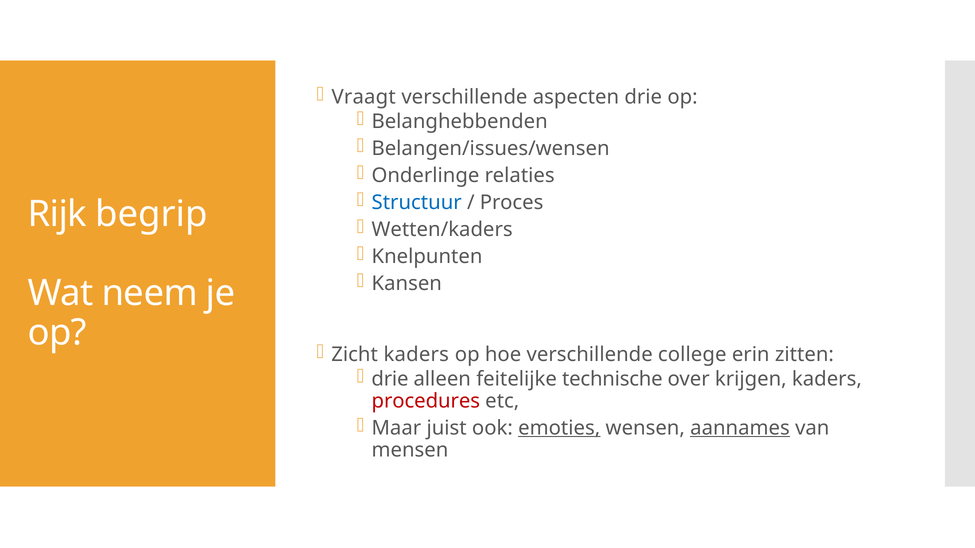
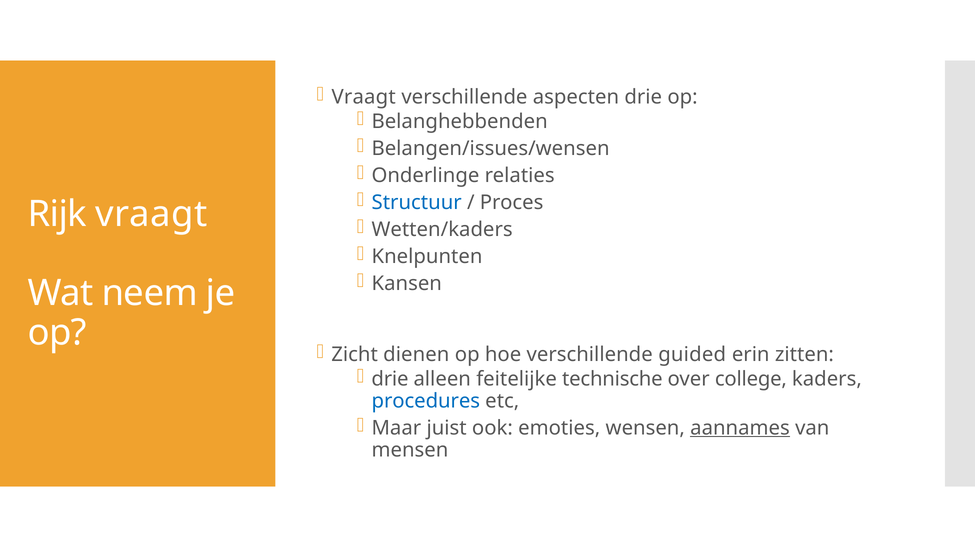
Rijk begrip: begrip -> vraagt (151, 214)
Zicht kaders: kaders -> dienen (416, 355)
college: college -> guided (692, 355)
krijgen: krijgen -> college (751, 379)
procedures colour: red -> blue (426, 401)
emoties underline: present -> none (559, 428)
